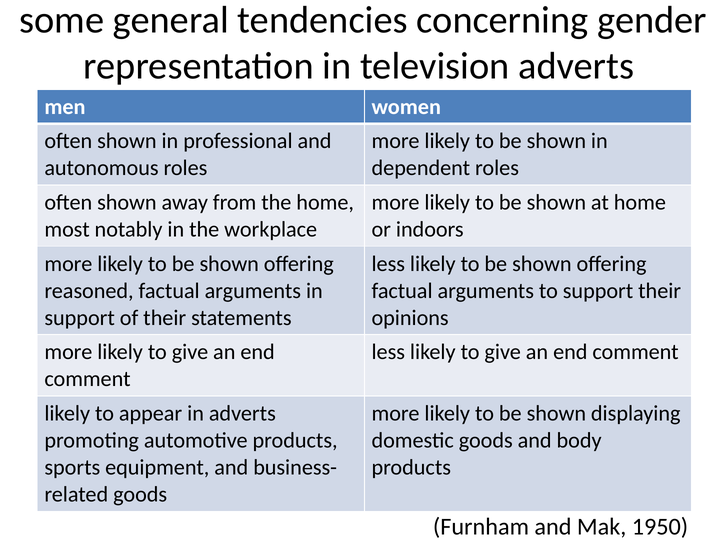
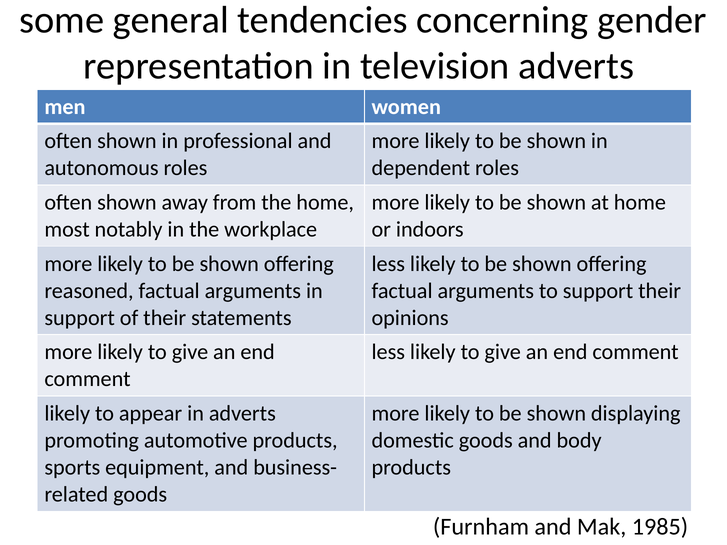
1950: 1950 -> 1985 (660, 527)
